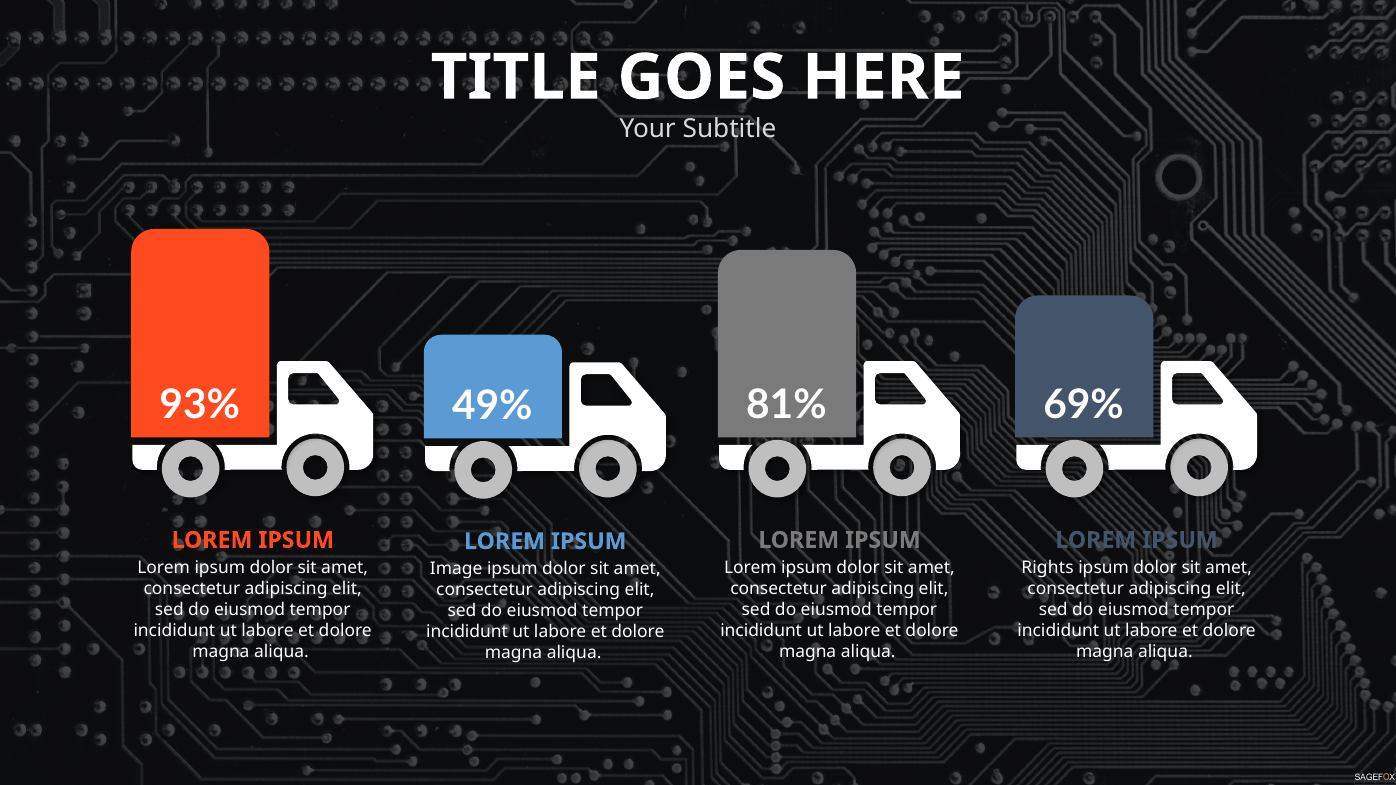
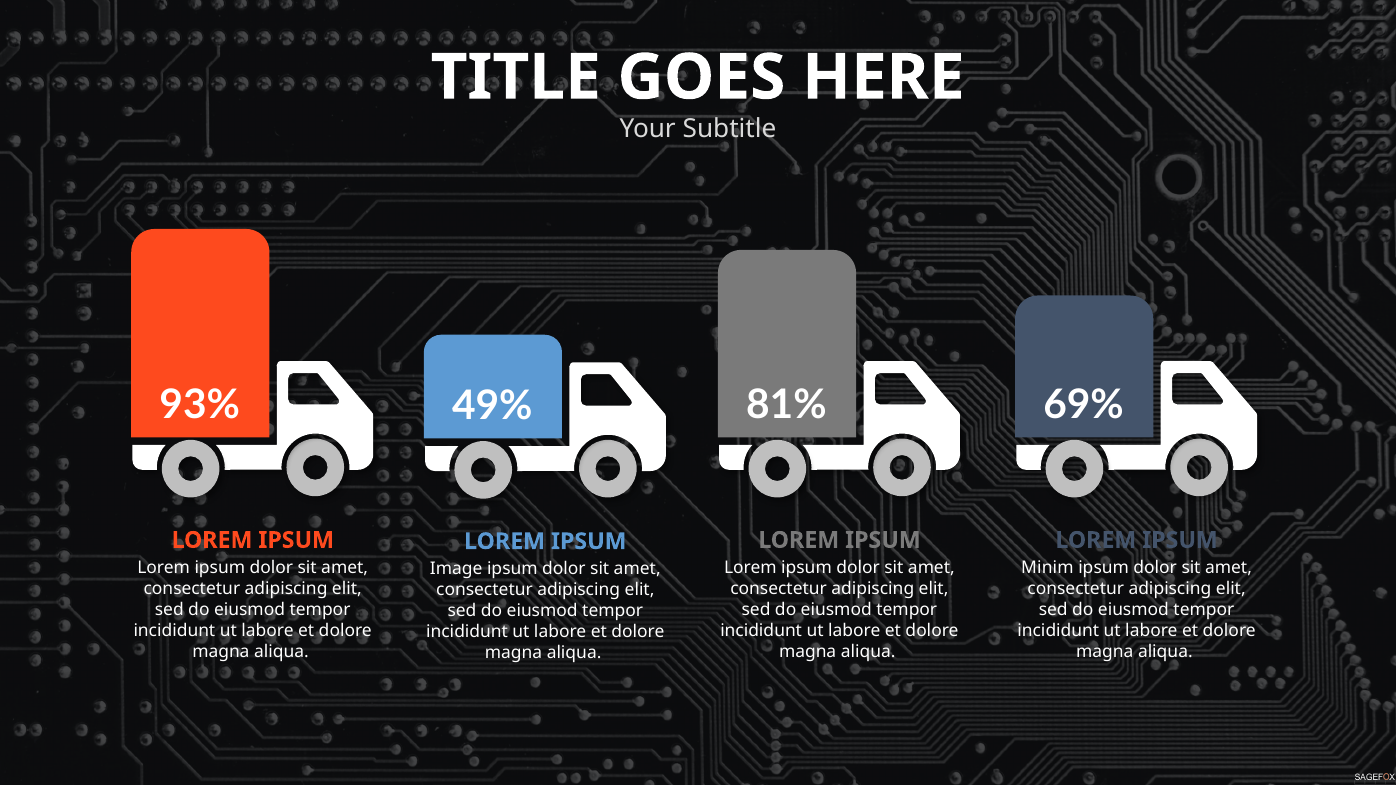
Rights: Rights -> Minim (1047, 568)
